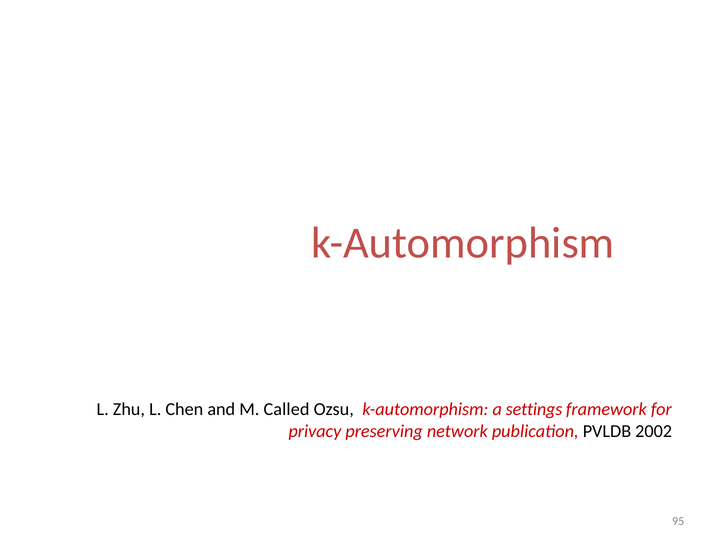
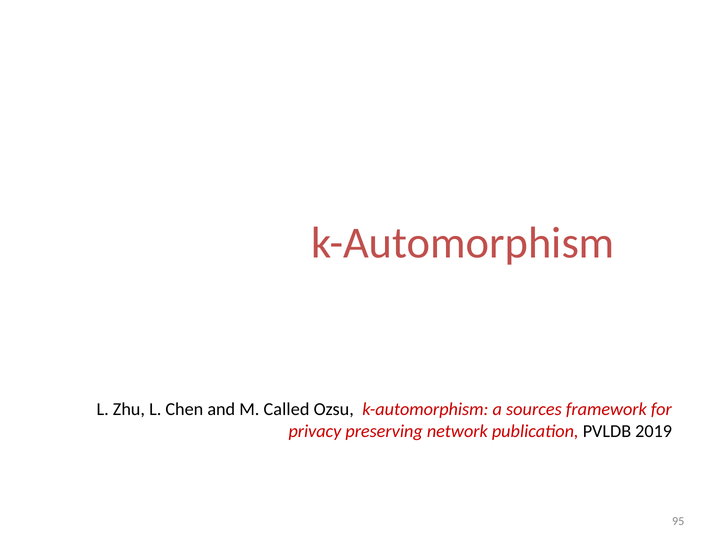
settings: settings -> sources (534, 409)
2002: 2002 -> 2019 (654, 431)
